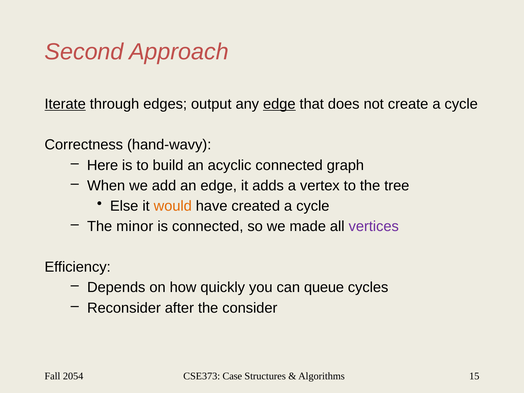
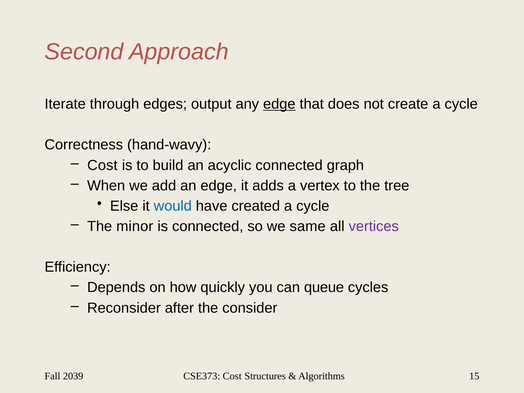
Iterate underline: present -> none (65, 104)
Here: Here -> Cost (102, 165)
would colour: orange -> blue (173, 206)
made: made -> same (308, 226)
2054: 2054 -> 2039 (73, 376)
CSE373 Case: Case -> Cost (232, 376)
